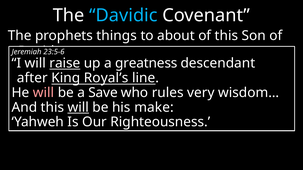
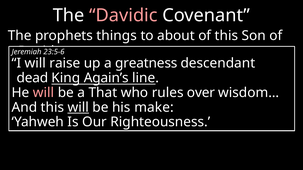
Davidic colour: light blue -> pink (123, 15)
raise underline: present -> none (65, 63)
after: after -> dead (32, 78)
Royal’s: Royal’s -> Again’s (106, 78)
Save: Save -> That (103, 93)
very: very -> over (201, 93)
